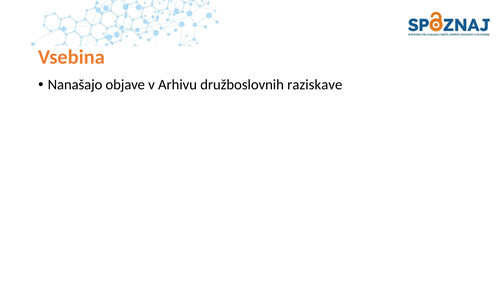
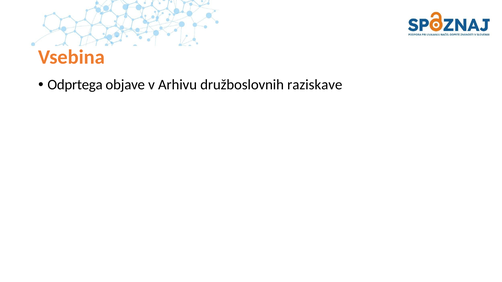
Nanašajo: Nanašajo -> Odprtega (75, 85)
